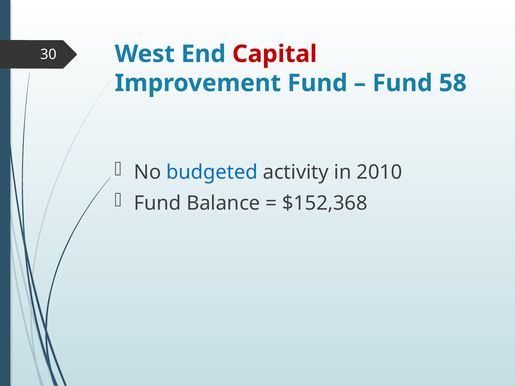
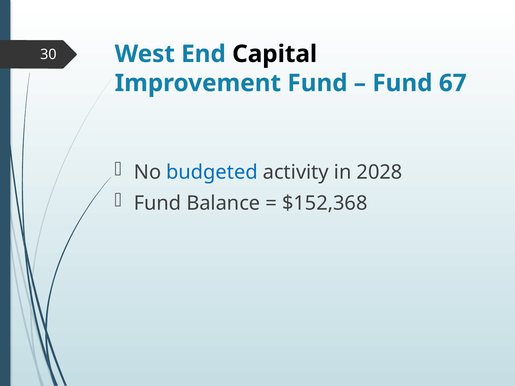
Capital colour: red -> black (275, 54)
58: 58 -> 67 (453, 83)
2010: 2010 -> 2028 (379, 172)
